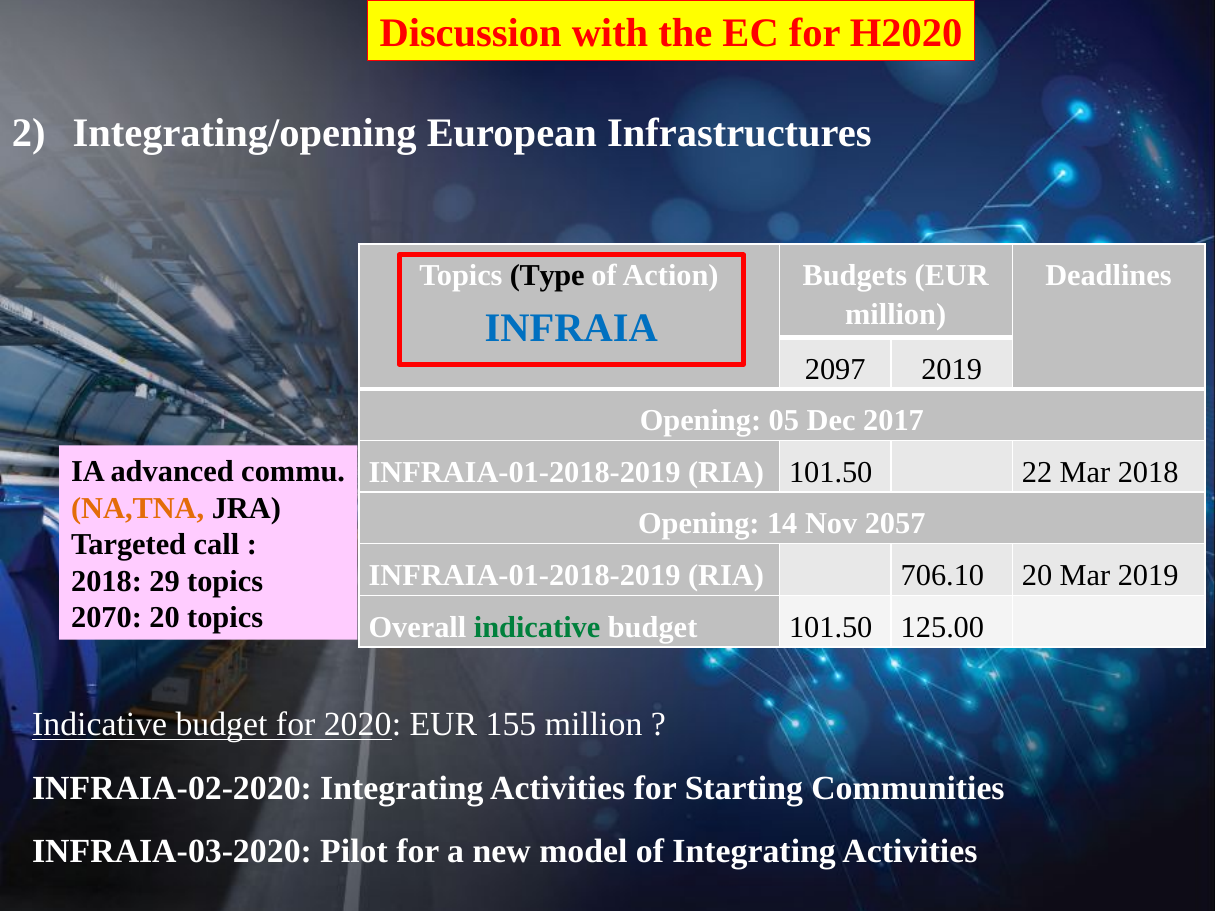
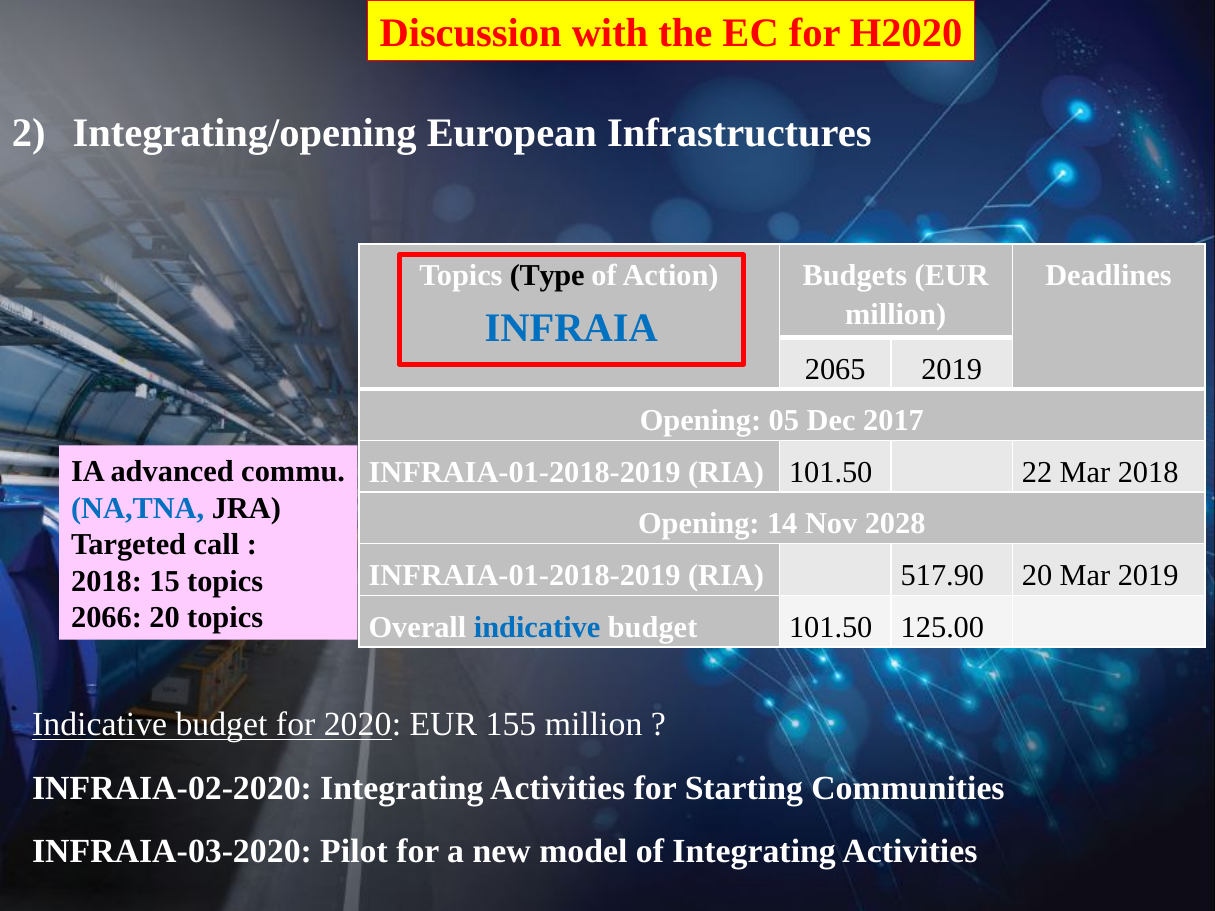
2097: 2097 -> 2065 (835, 369)
NA,TNA colour: orange -> blue (138, 508)
2057: 2057 -> 2028 (895, 524)
706.10: 706.10 -> 517.90 (942, 576)
29: 29 -> 15 (165, 581)
2070: 2070 -> 2066 (106, 618)
indicative colour: green -> blue (537, 627)
